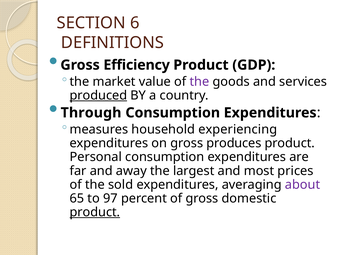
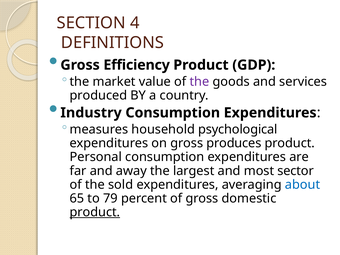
6: 6 -> 4 (135, 23)
produced underline: present -> none (98, 95)
Through: Through -> Industry (91, 113)
experiencing: experiencing -> psychological (238, 129)
prices: prices -> sector (296, 171)
about colour: purple -> blue (303, 185)
97: 97 -> 79 (110, 198)
